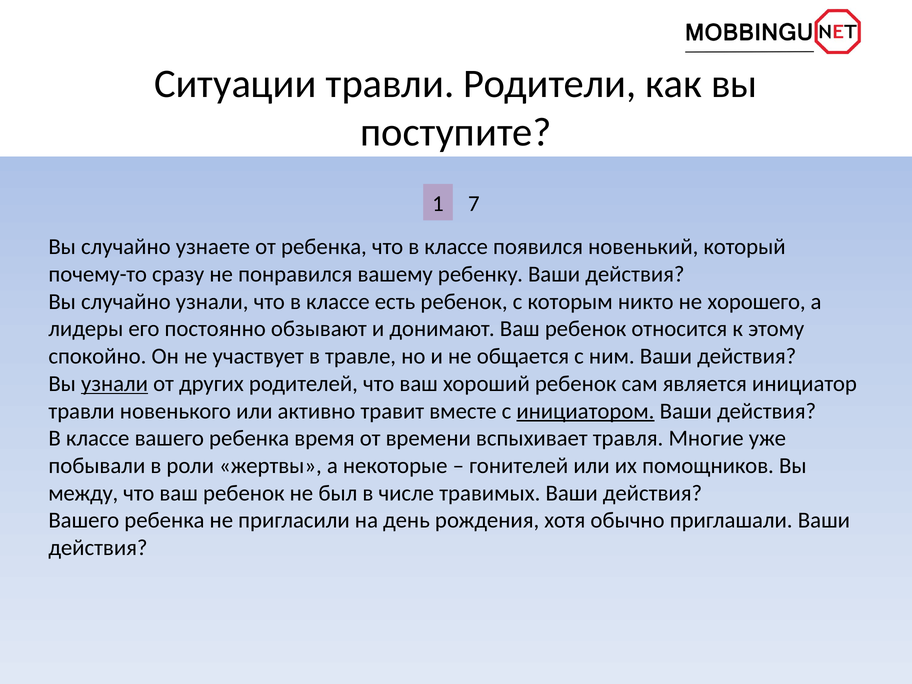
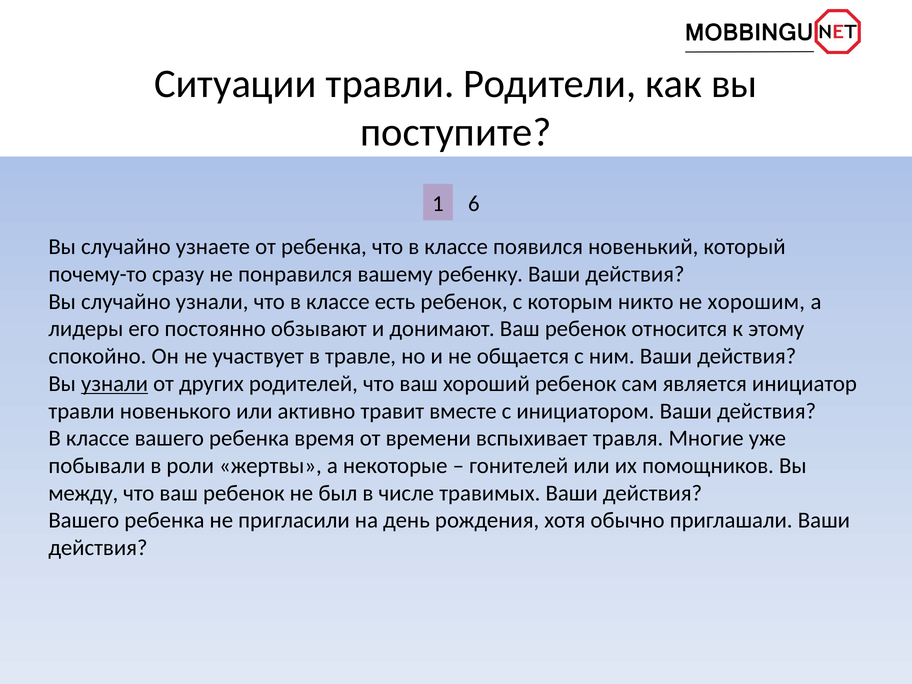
7: 7 -> 6 (474, 204)
хорошего: хорошего -> хорошим (756, 302)
инициатором underline: present -> none (585, 411)
